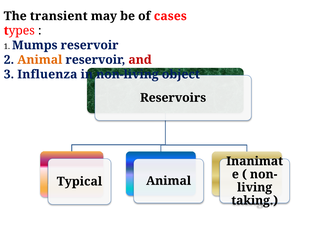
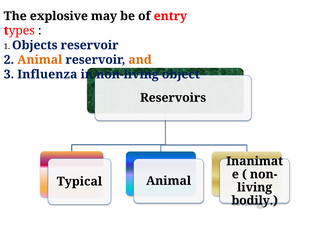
transient: transient -> explosive (59, 16)
cases: cases -> entry (170, 16)
Mumps: Mumps -> Objects (35, 45)
and colour: red -> orange (140, 60)
taking: taking -> bodily (255, 201)
